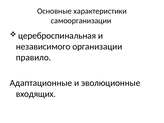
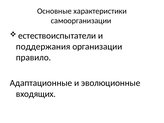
цереброспинальная: цереброспинальная -> естествоиспытатели (57, 36)
независимого: независимого -> поддержания (43, 47)
